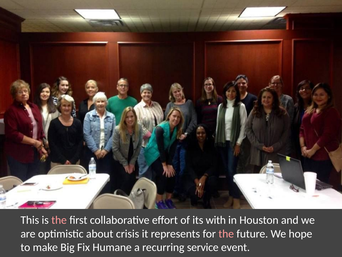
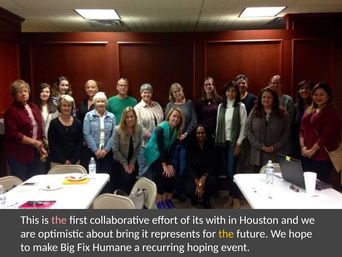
crisis: crisis -> bring (128, 233)
the colour: pink -> yellow (226, 233)
service: service -> hoping (203, 247)
